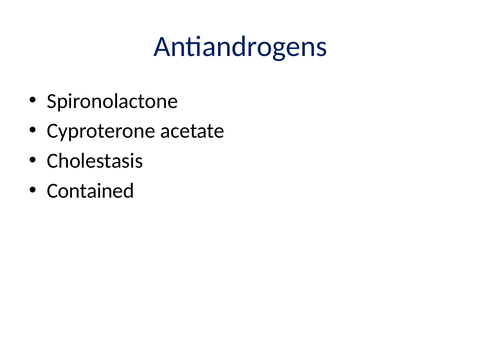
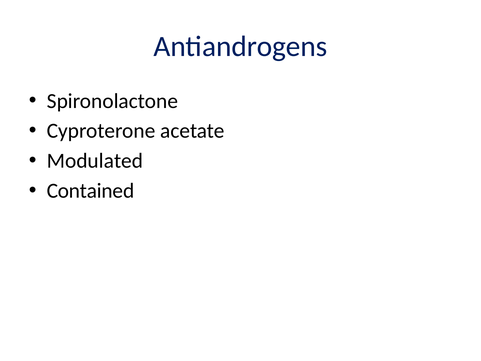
Cholestasis: Cholestasis -> Modulated (95, 161)
